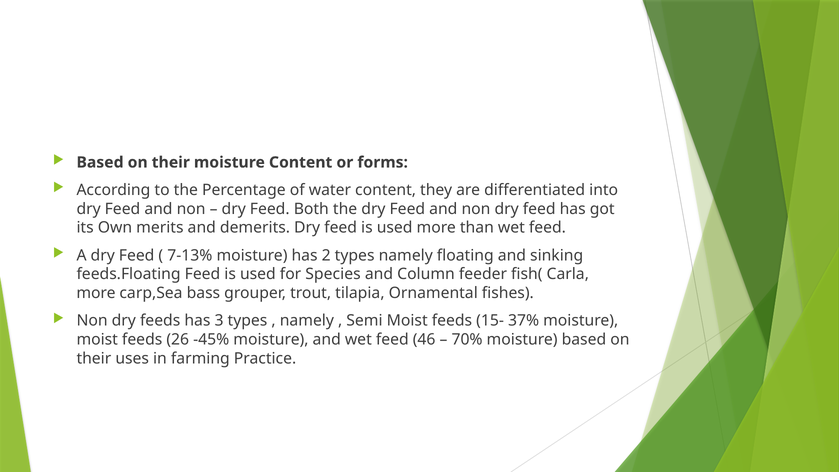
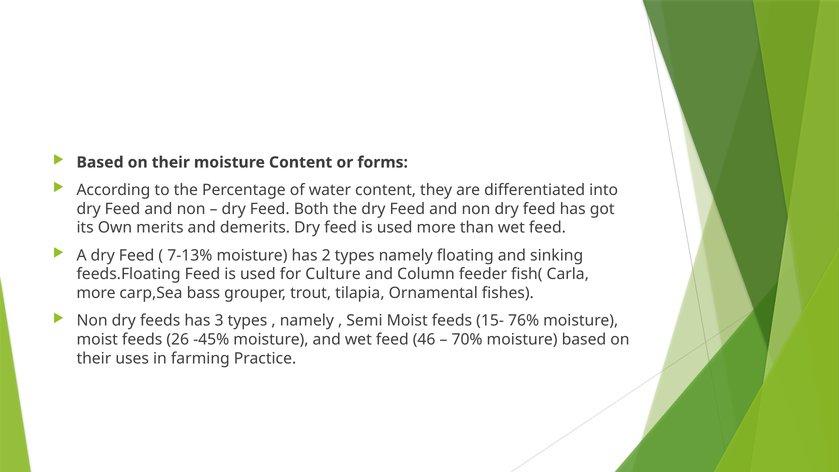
Species: Species -> Culture (333, 274)
37%: 37% -> 76% (524, 321)
